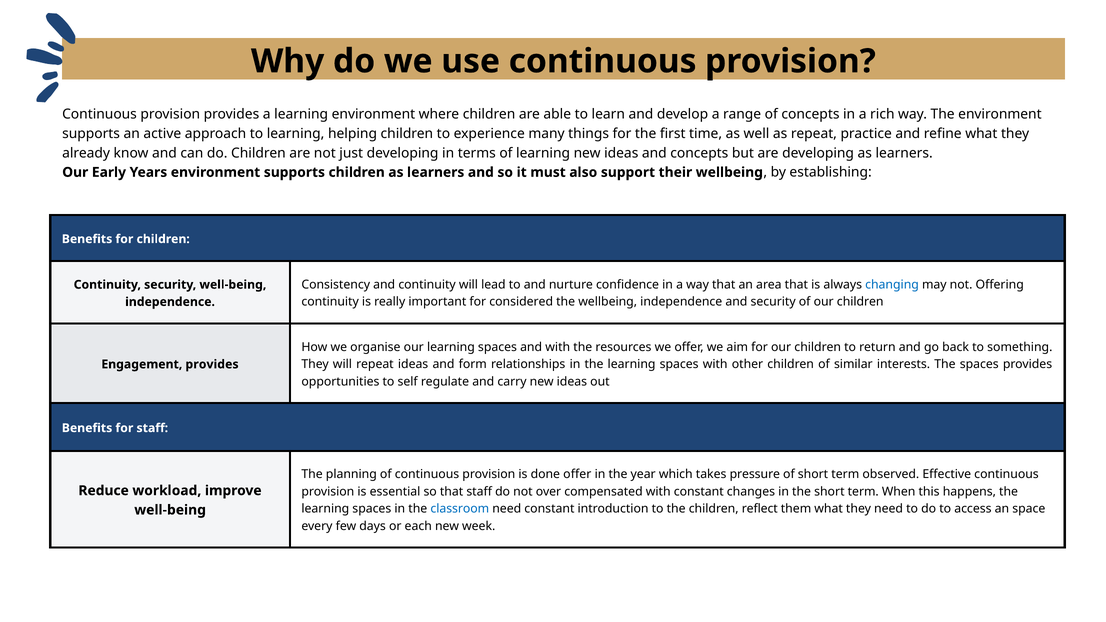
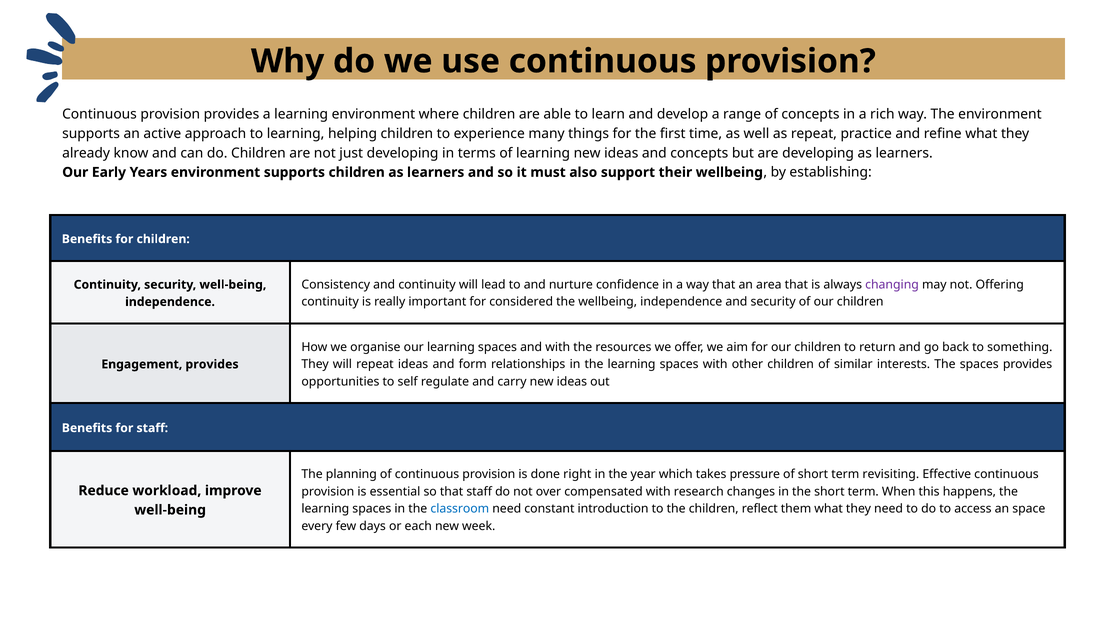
changing colour: blue -> purple (892, 285)
done offer: offer -> right (577, 474)
observed: observed -> revisiting (891, 474)
with constant: constant -> research (699, 492)
